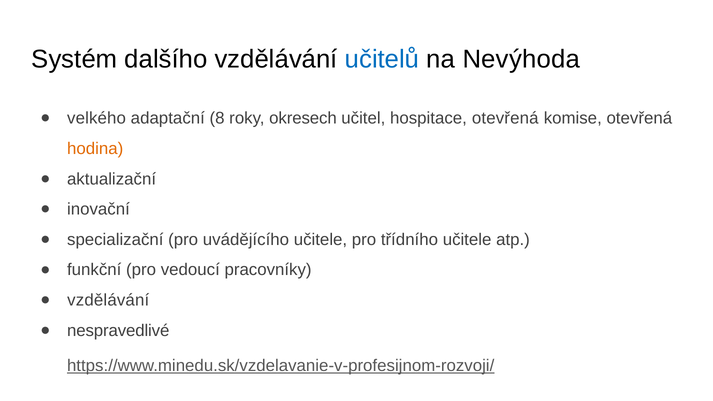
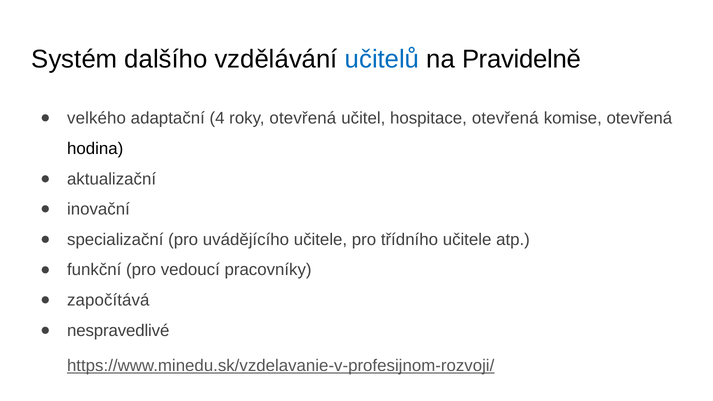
Nevýhoda: Nevýhoda -> Pravidelně (522, 59)
8: 8 -> 4 (217, 118)
roky okresech: okresech -> otevřená (303, 118)
hodina colour: orange -> black (95, 149)
vzdělávání: vzdělávání -> započítává (108, 300)
